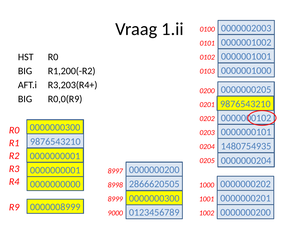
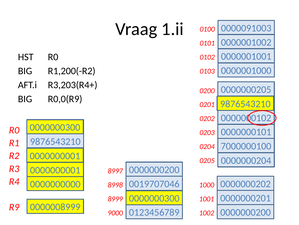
0000002003: 0000002003 -> 0000091003 (246, 28)
1480754935: 1480754935 -> 7000000100 (246, 146)
2866620505: 2866620505 -> 0019707046 (154, 183)
